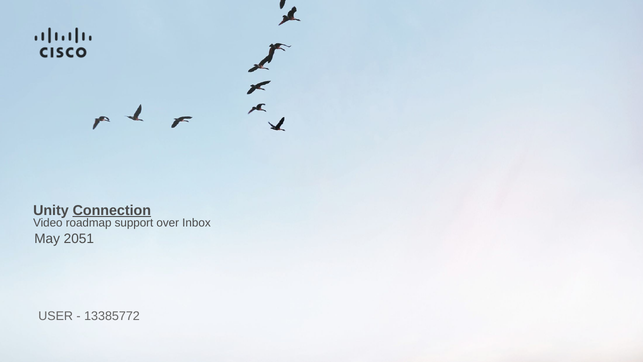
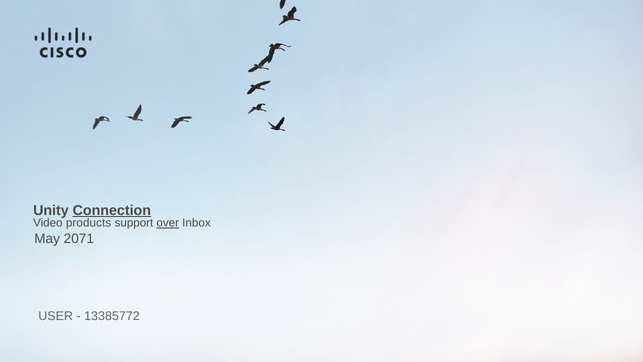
roadmap: roadmap -> products (89, 223)
over underline: none -> present (168, 223)
2051: 2051 -> 2071 (79, 238)
